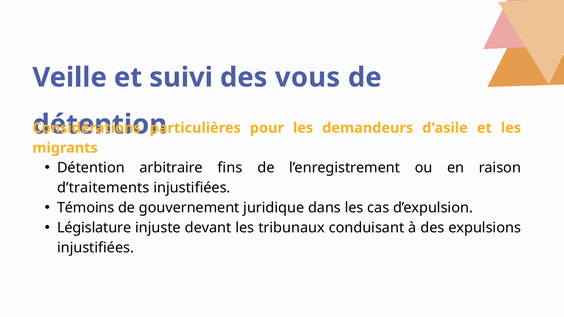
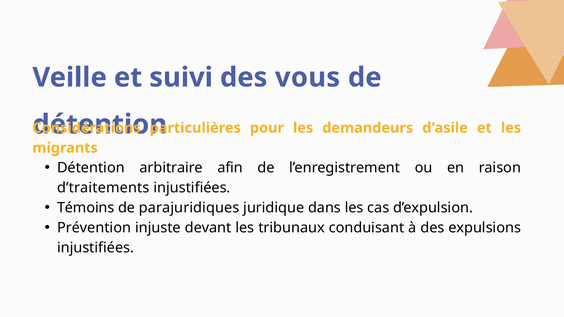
fins: fins -> afin (230, 168)
gouvernement: gouvernement -> parajuridiques (189, 208)
Législature: Législature -> Prévention (94, 228)
